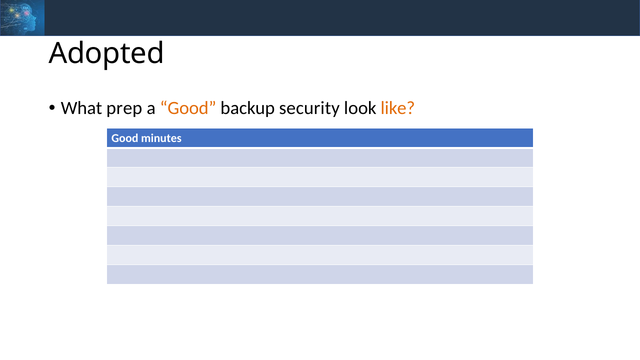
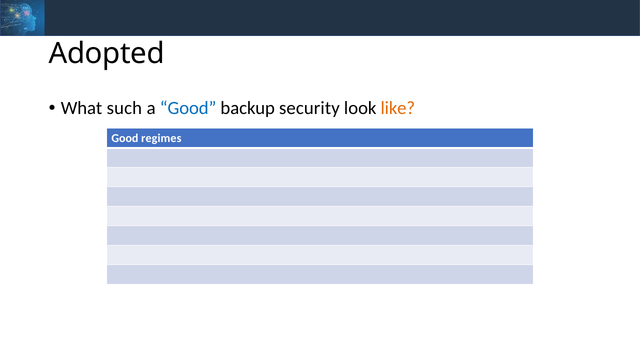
prep: prep -> such (124, 108)
Good colour: orange -> blue (188, 108)
minutes: minutes -> regimes (161, 138)
